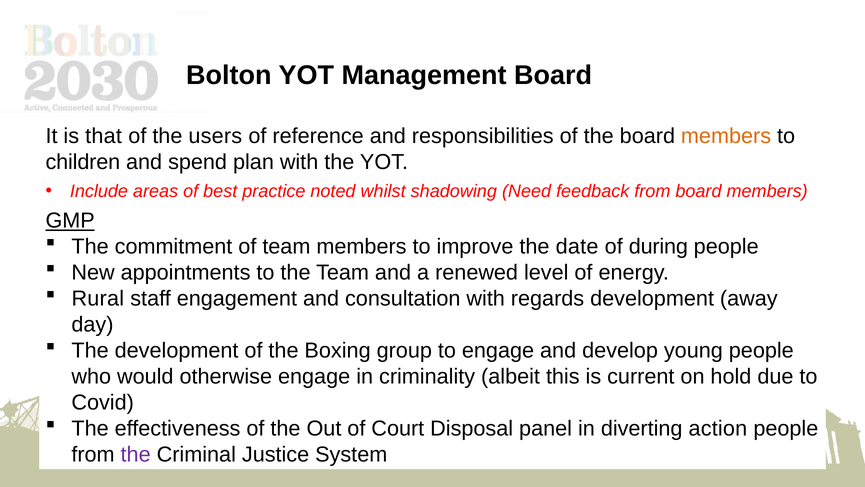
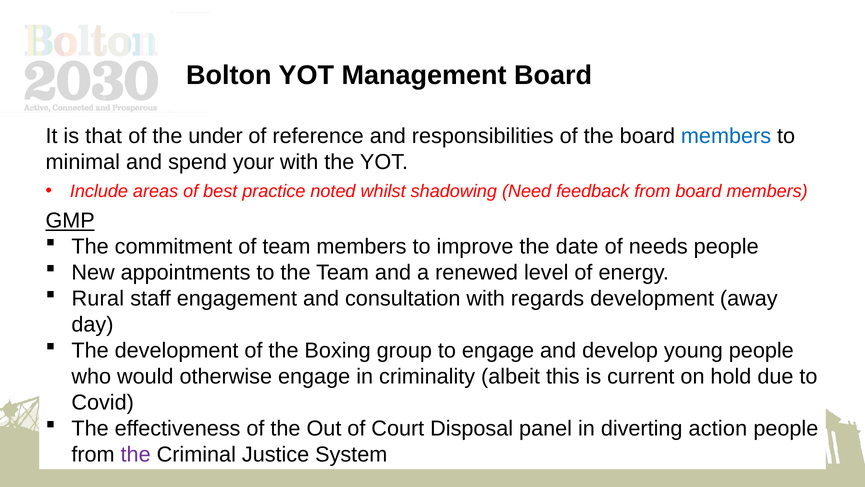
users: users -> under (215, 136)
members colour: orange -> blue (726, 136)
children: children -> minimal (83, 162)
plan: plan -> your (254, 162)
during: during -> needs (658, 246)
